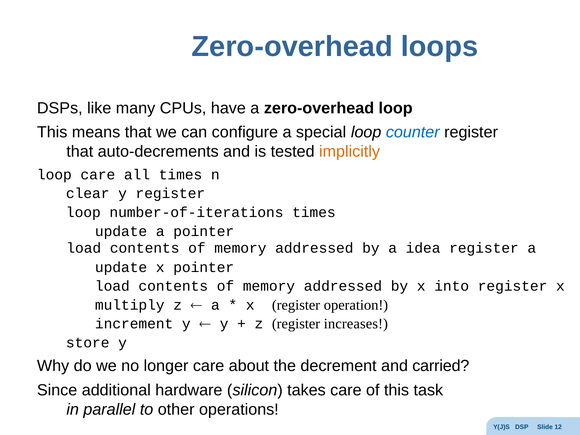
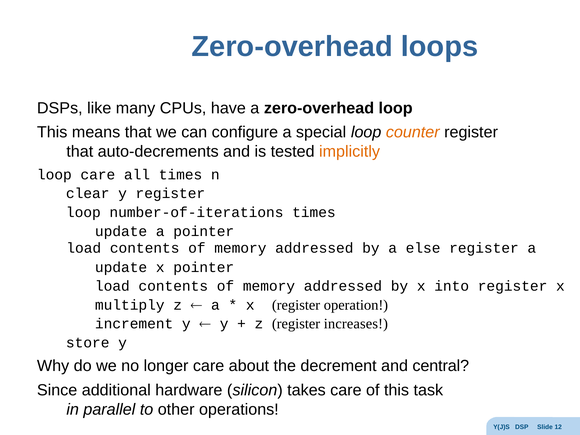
counter colour: blue -> orange (413, 132)
idea: idea -> else (423, 248)
carried: carried -> central (441, 366)
